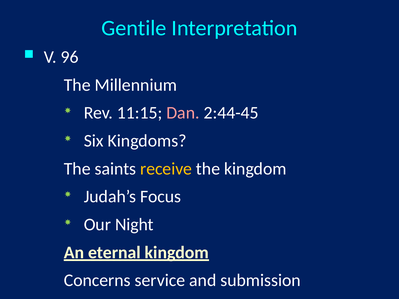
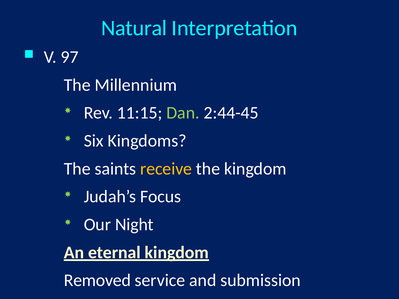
Gentile: Gentile -> Natural (134, 28)
96: 96 -> 97 (70, 57)
Dan colour: pink -> light green (183, 113)
Concerns: Concerns -> Removed (97, 281)
